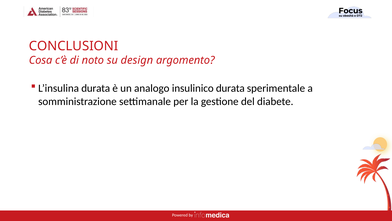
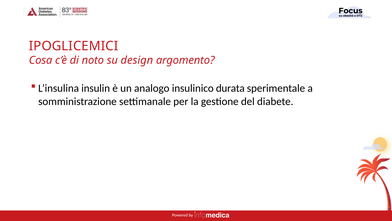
CONCLUSIONI: CONCLUSIONI -> IPOGLICEMICI (74, 46)
L’insulina durata: durata -> insulin (96, 88)
